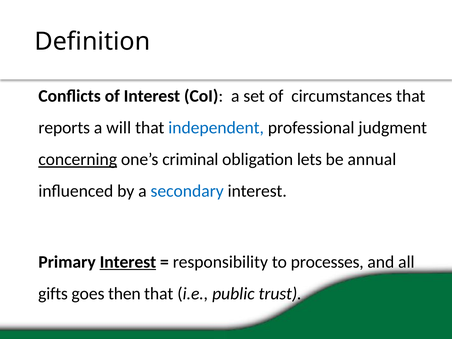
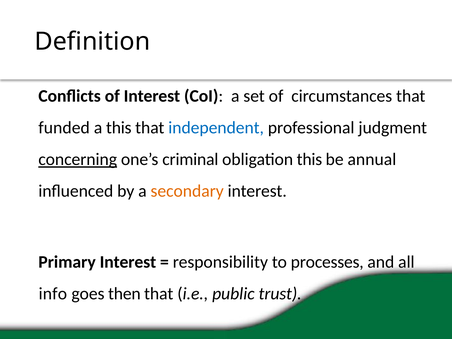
reports: reports -> funded (64, 128)
a will: will -> this (119, 128)
obligation lets: lets -> this (309, 159)
secondary colour: blue -> orange (187, 191)
Interest underline: present -> none (128, 262)
gifts: gifts -> info (53, 294)
